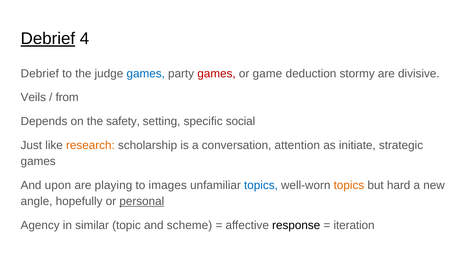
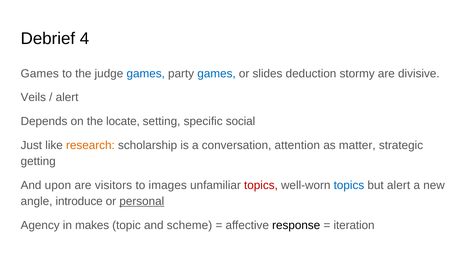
Debrief underline: present -> none (48, 39)
Debrief: Debrief -> Games (40, 74)
games colour: red -> blue (217, 74)
game: game -> slides (267, 74)
from: from -> alert (67, 98)
safety: safety -> locate (123, 121)
initiate: initiate -> matter (357, 145)
games: games -> getting (38, 162)
playing: playing -> visitors (113, 185)
topics colour: blue -> red (261, 185)
topics colour: orange -> blue (349, 185)
but hard: hard -> alert (399, 185)
hopefully: hopefully -> introduce (79, 202)
similar: similar -> makes (92, 226)
